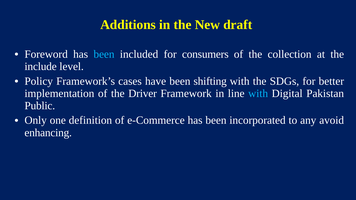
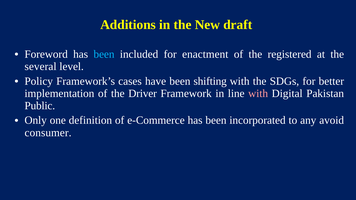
consumers: consumers -> enactment (205, 54)
collection: collection -> registered (290, 54)
include: include -> several (41, 67)
with colour: light blue -> pink (258, 94)
enhancing: enhancing -> consumer (48, 133)
